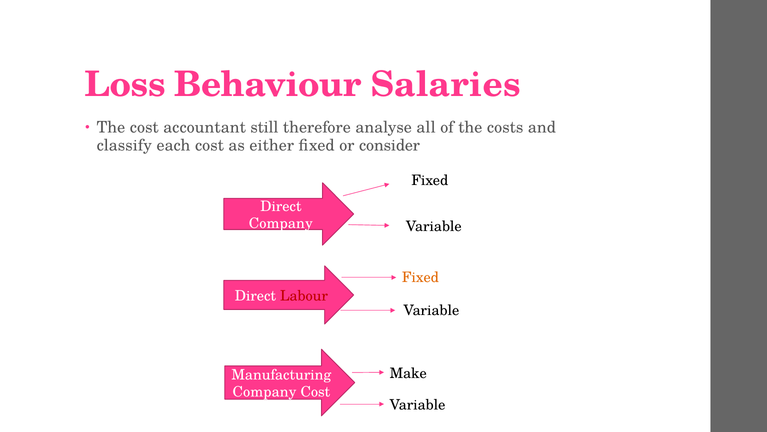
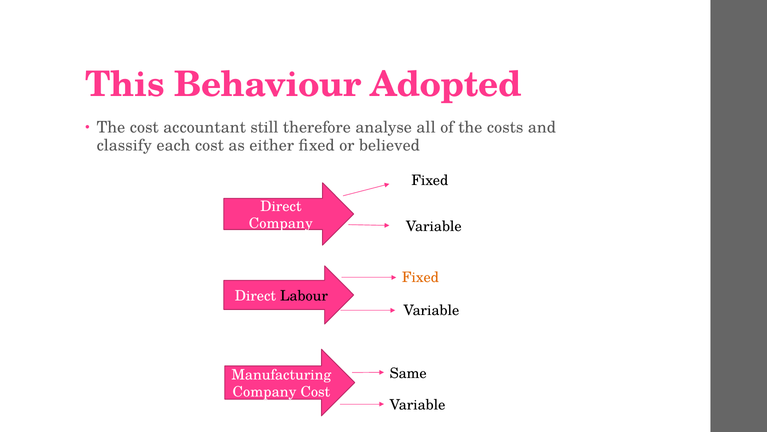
Loss: Loss -> This (125, 84)
Salaries: Salaries -> Adopted (446, 84)
consider: consider -> believed (389, 145)
Labour colour: red -> black (304, 296)
Make: Make -> Same (408, 373)
